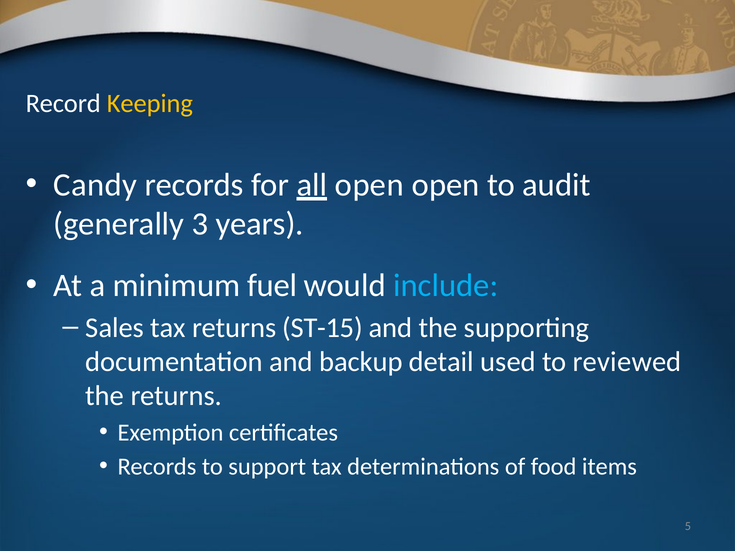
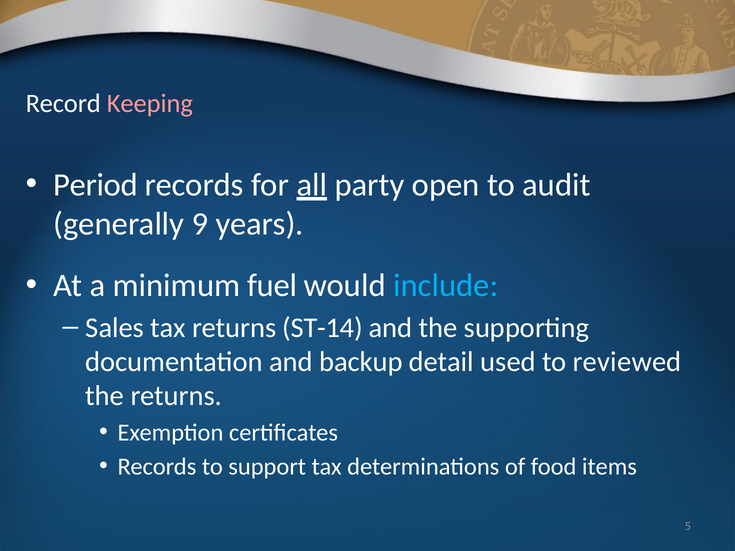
Keeping colour: yellow -> pink (150, 103)
Candy: Candy -> Period (96, 185)
open: open -> party (369, 185)
3: 3 -> 9 (200, 224)
ST-15: ST-15 -> ST-14 (323, 328)
